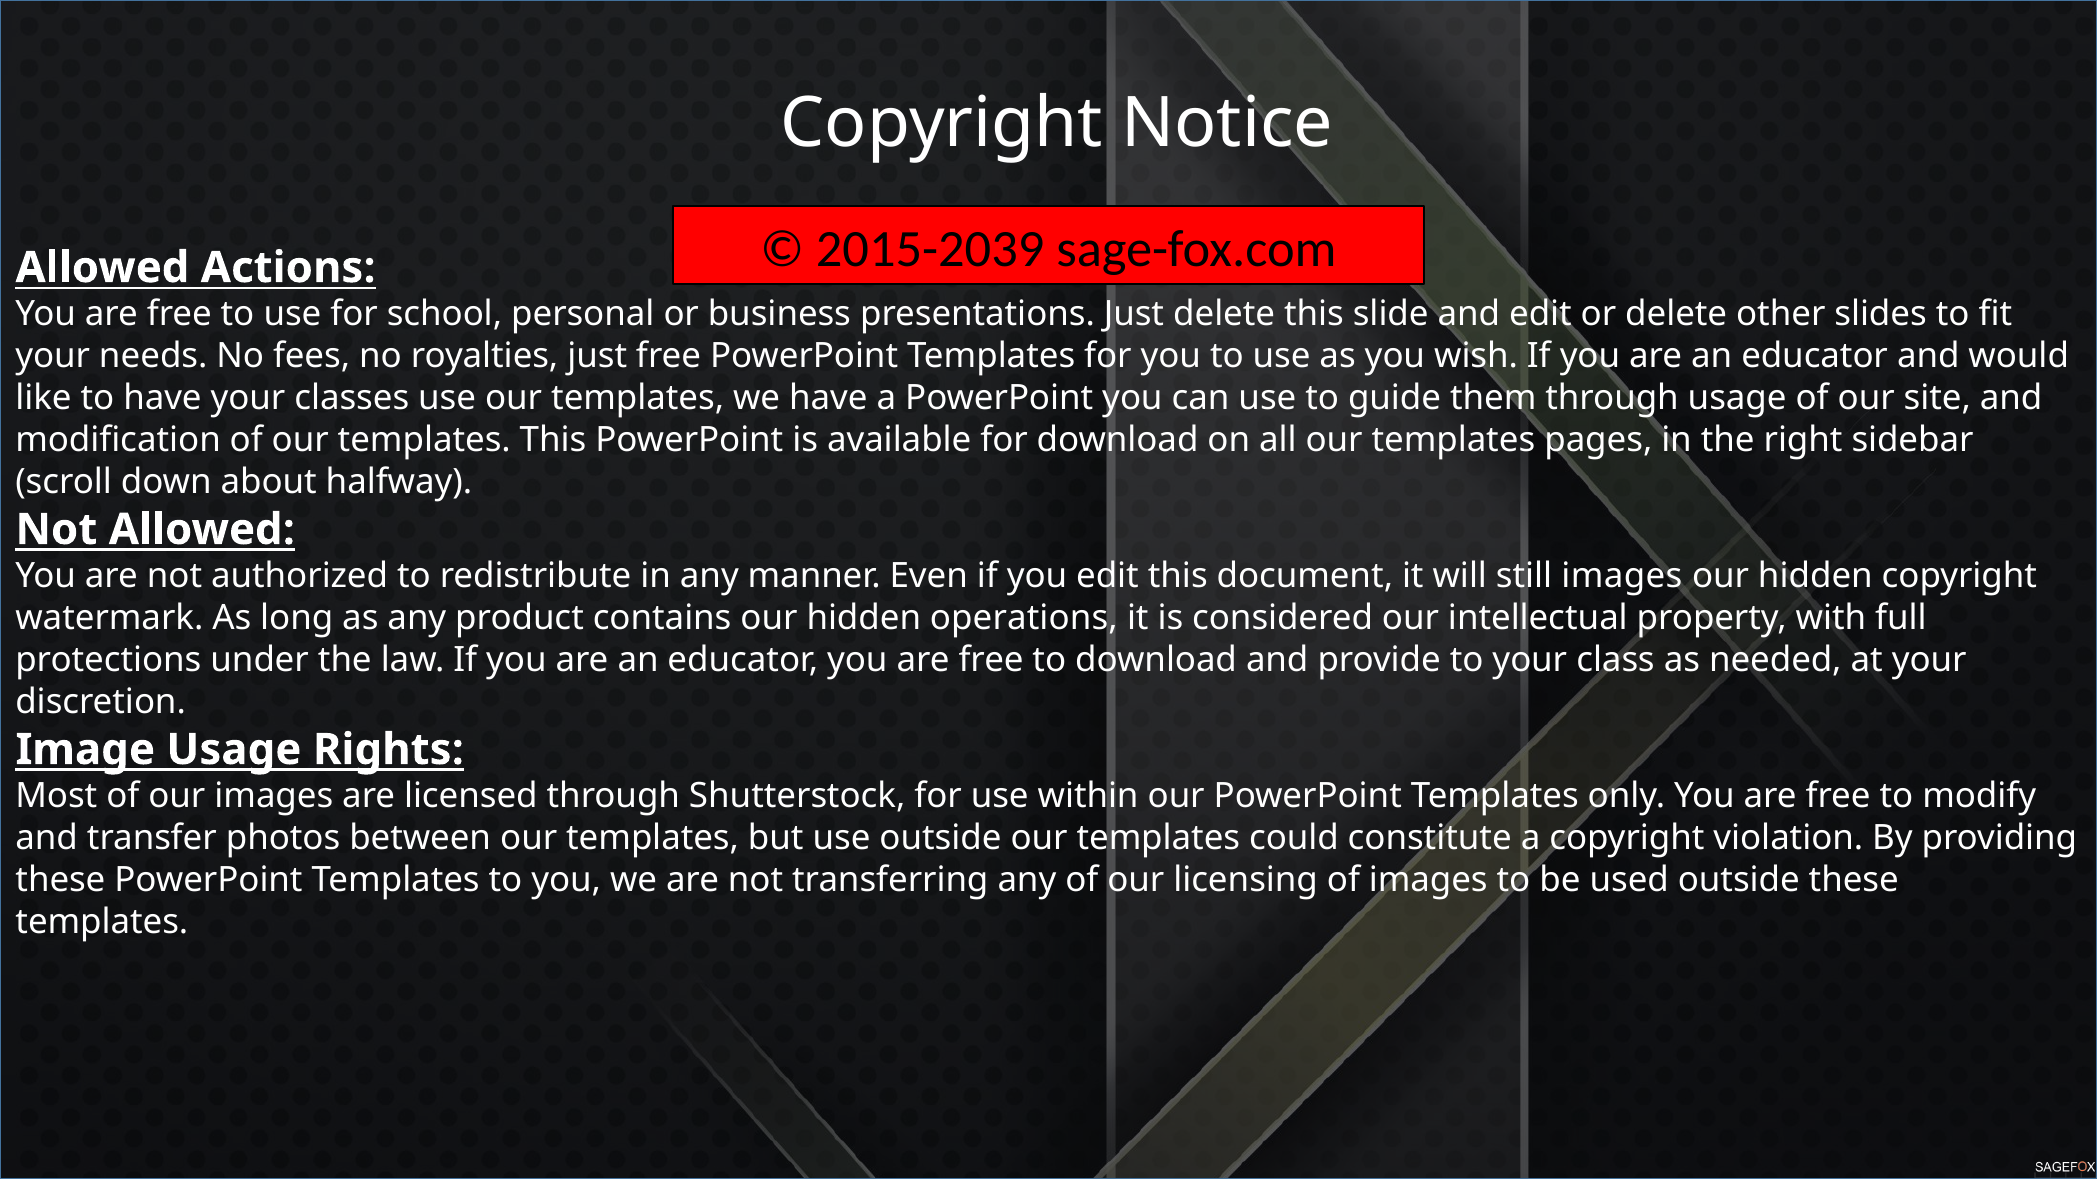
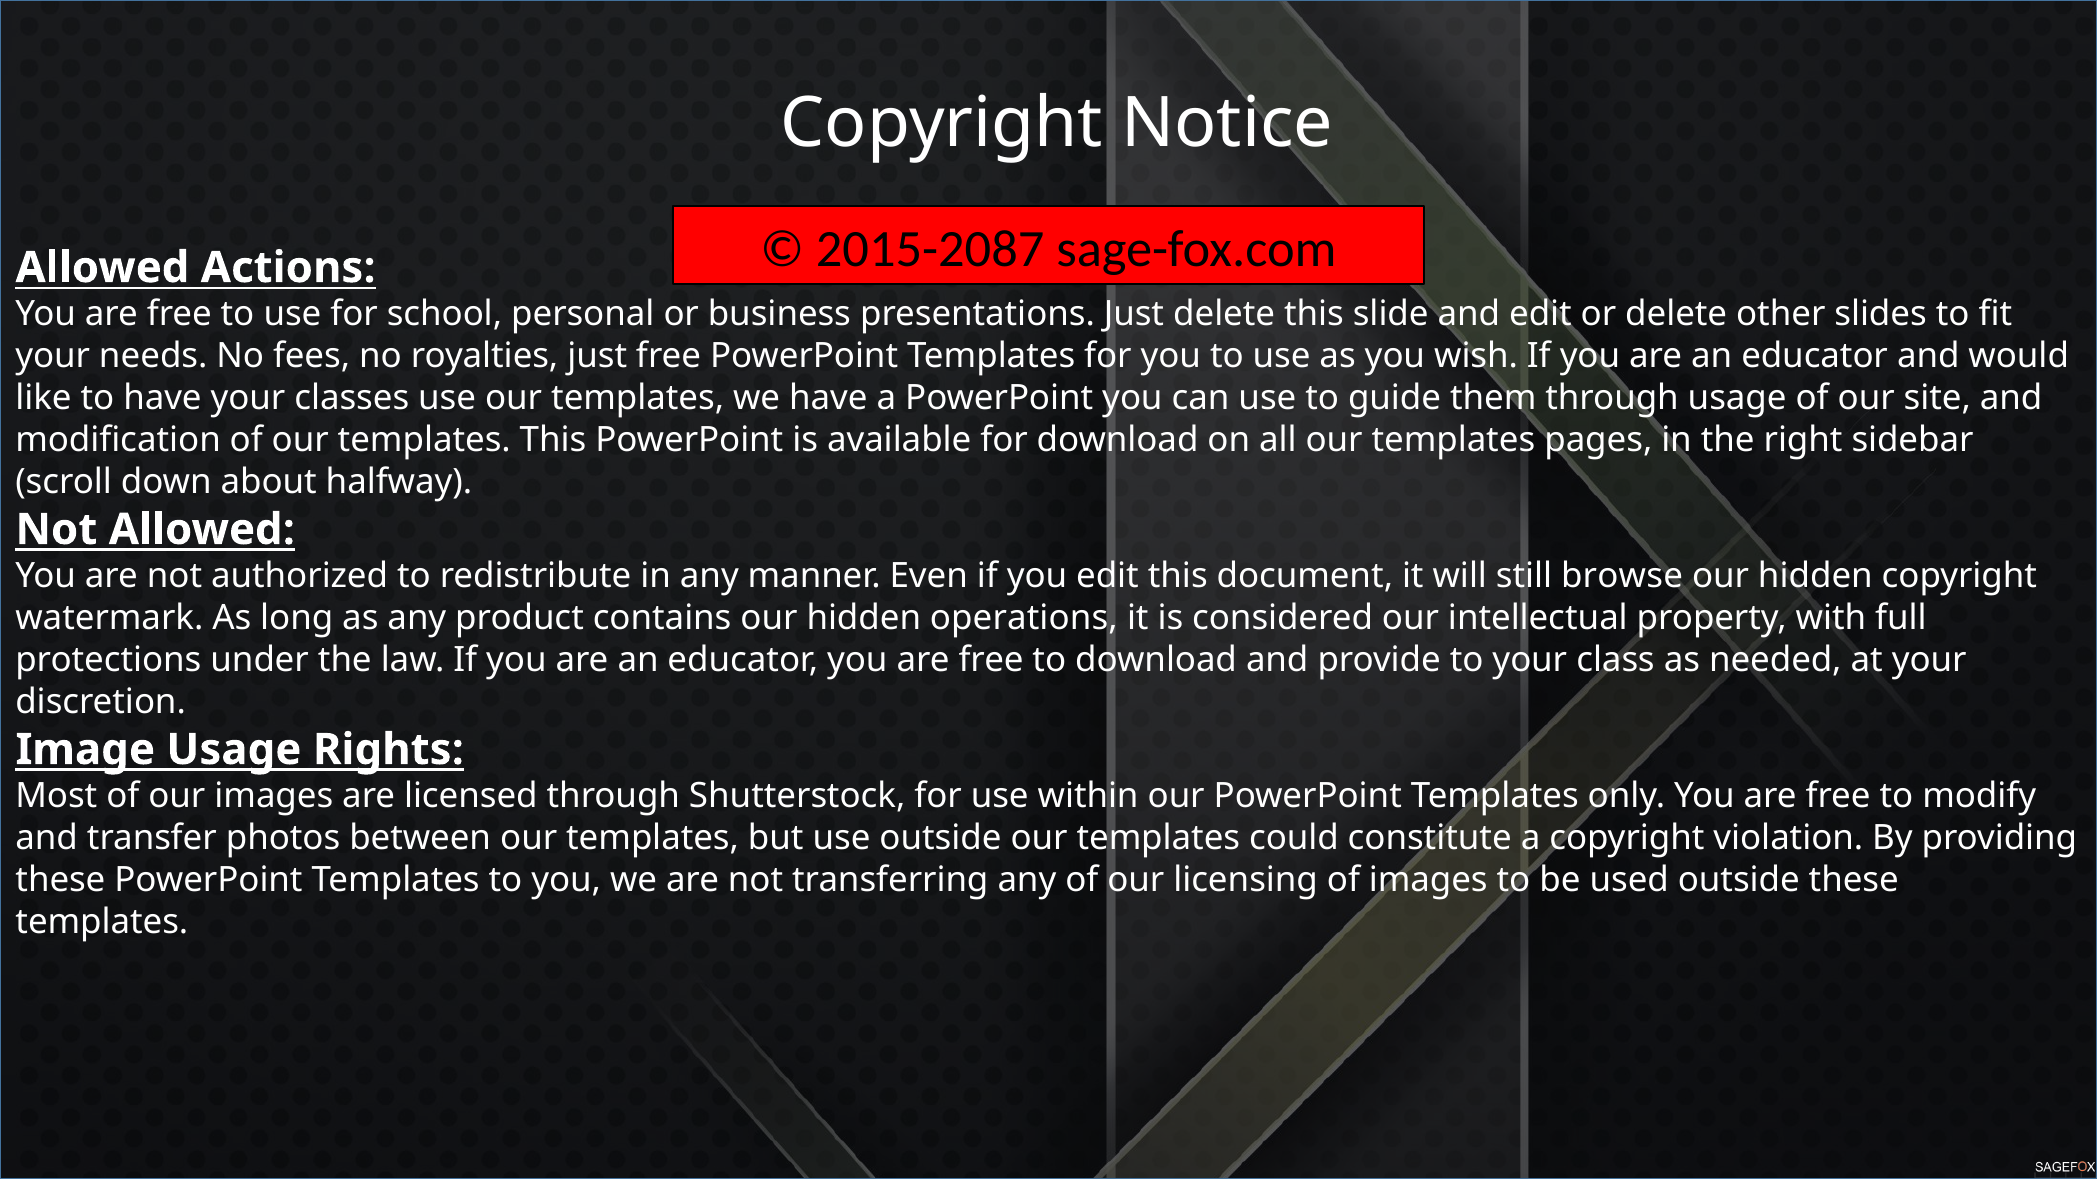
2015-2039: 2015-2039 -> 2015-2087 (930, 249)
still images: images -> browse (1622, 576)
